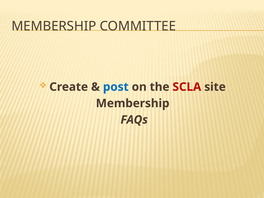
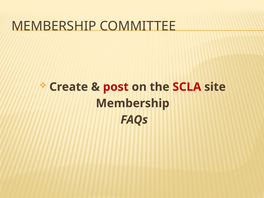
post colour: blue -> red (116, 87)
